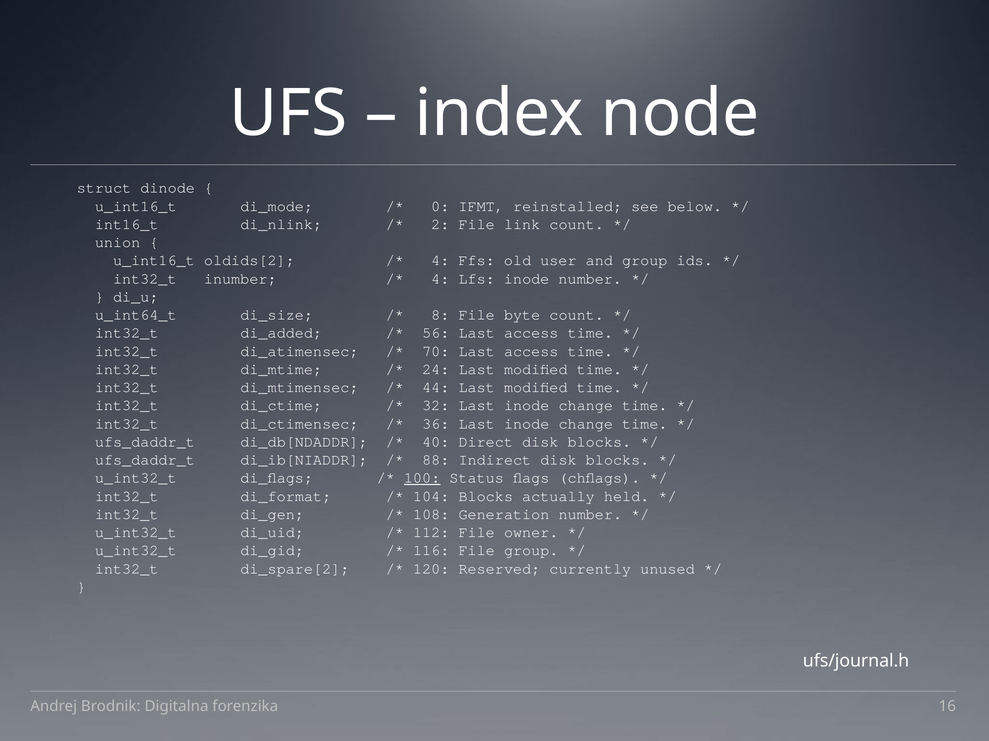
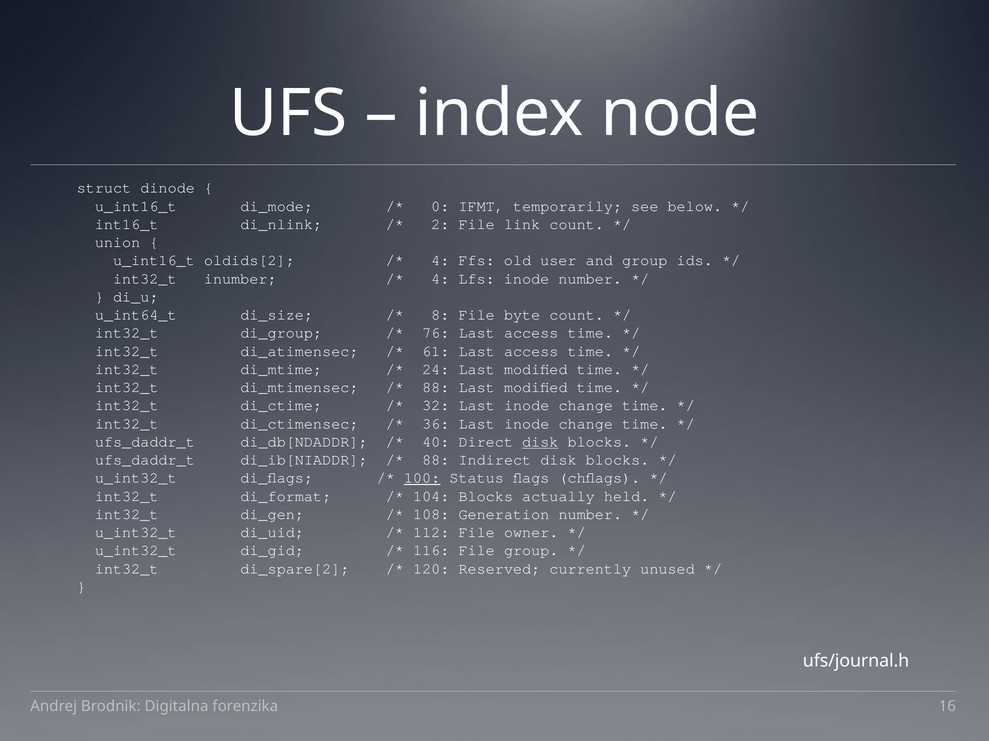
reinstalled: reinstalled -> temporarily (568, 206)
di_added: di_added -> di_group (281, 333)
56: 56 -> 76 (436, 333)
70: 70 -> 61 (436, 351)
44: 44 -> 88 (436, 388)
disk underline: none -> present (540, 442)
